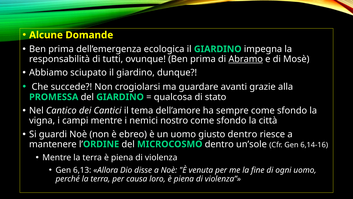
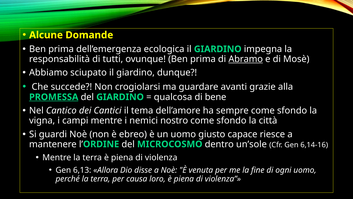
PROMESSA underline: none -> present (54, 97)
stato: stato -> bene (216, 97)
giusto dentro: dentro -> capace (243, 134)
